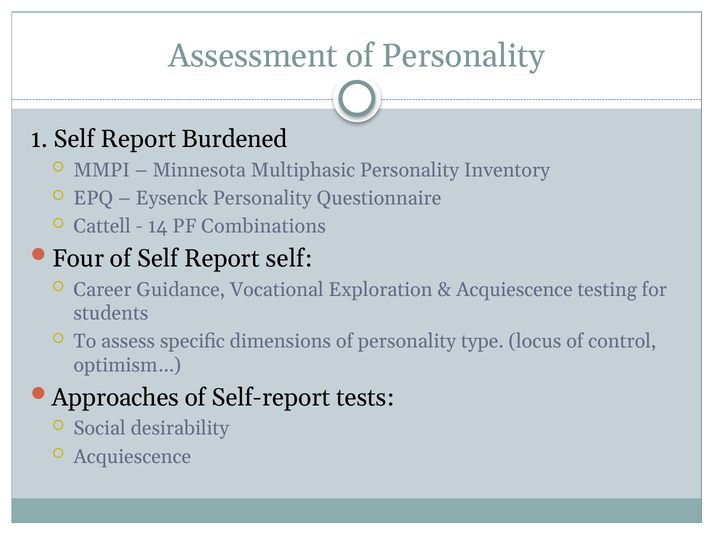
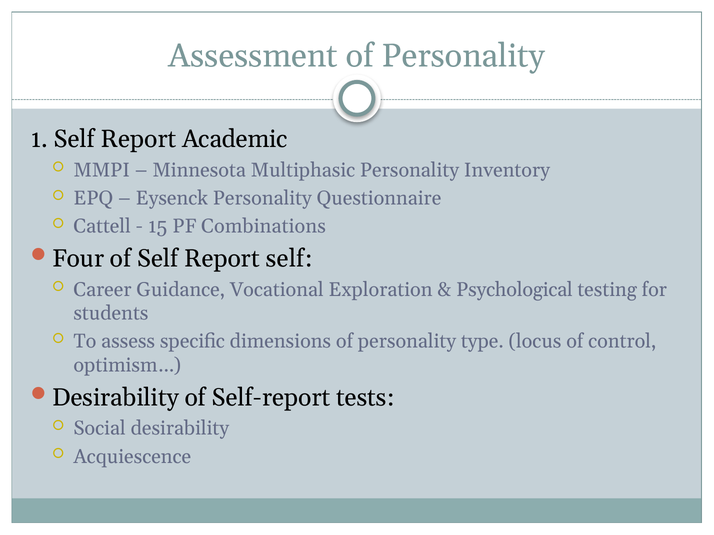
Burdened: Burdened -> Academic (235, 139)
14: 14 -> 15 (158, 226)
Acquiescence: Acquiescence -> Psychological (515, 290)
Approaches: Approaches -> Desirability (115, 398)
